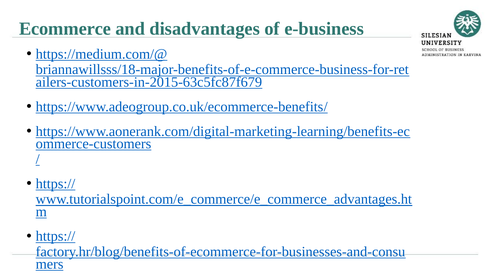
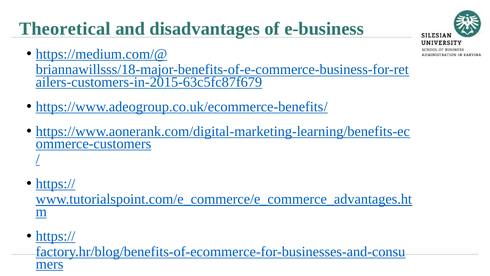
Ecommerce: Ecommerce -> Theoretical (65, 29)
